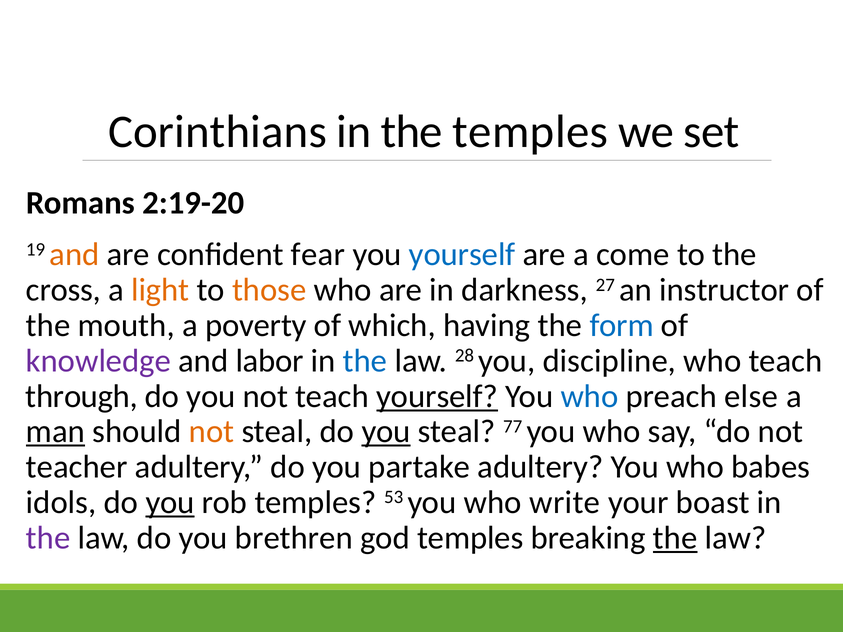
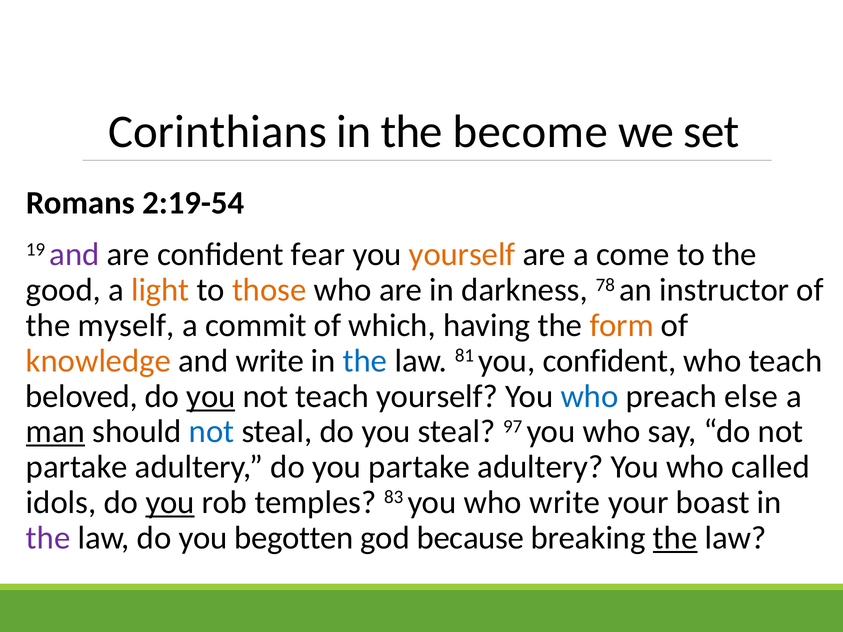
the temples: temples -> become (530, 132)
2:19-20: 2:19-20 -> 2:19-54 (193, 203)
and colour: orange -> purple (74, 255)
yourself colour: blue -> orange (462, 255)
cross: cross -> good (63, 290)
27: 27 -> 78 (605, 285)
mouth: mouth -> myself (126, 326)
poverty: poverty -> commit (256, 326)
form colour: blue -> orange (622, 326)
knowledge colour: purple -> orange (98, 361)
and labor: labor -> write (270, 361)
28: 28 -> 81 (464, 356)
you discipline: discipline -> confident (609, 361)
through: through -> beloved (82, 396)
you underline: none -> present (211, 396)
yourself underline: present -> none (437, 396)
not colour: orange -> blue (212, 432)
you underline: present -> none (386, 432)
77: 77 -> 97 (513, 427)
teacher: teacher -> partake (77, 467)
babes: babes -> called (771, 467)
53: 53 -> 83 (394, 497)
brethren: brethren -> begotten (294, 538)
god temples: temples -> because (470, 538)
